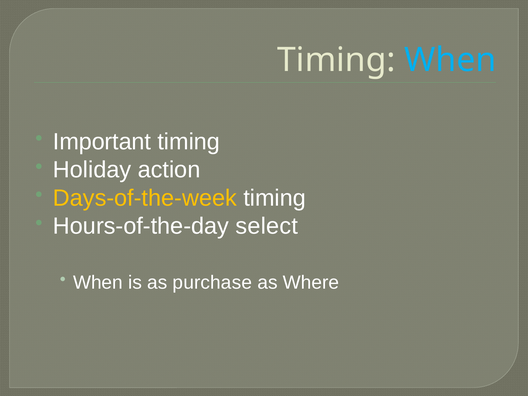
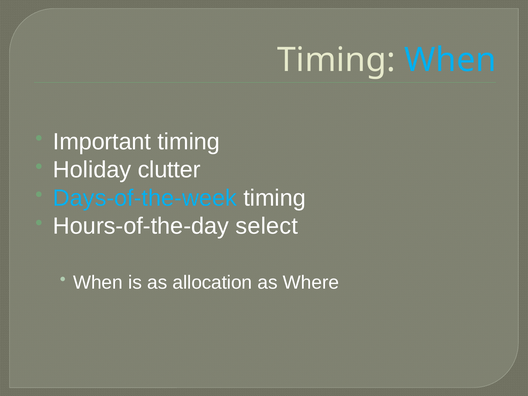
action: action -> clutter (169, 170)
Days-of-the-week colour: yellow -> light blue (145, 198)
purchase: purchase -> allocation (212, 282)
